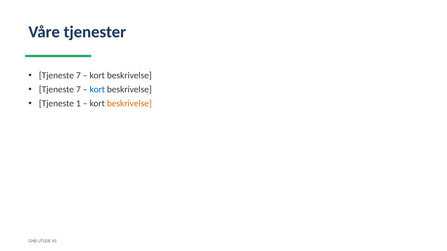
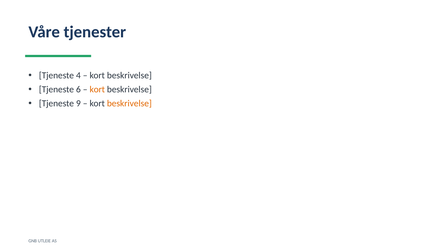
7: 7 -> 4 (78, 76)
7: 7 -> 6 (78, 90)
kort colour: blue -> orange (97, 90)
1: 1 -> 9 (78, 104)
